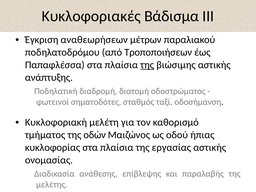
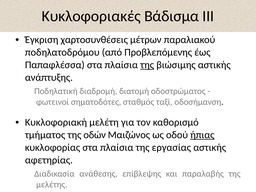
αναθεωρήσεων: αναθεωρήσεων -> χαρτοσυνθέσεις (94, 40)
Τροποποιήσεων: Τροποποιήσεων -> Προβλεπόμενης (158, 52)
ήπιας underline: none -> present (202, 135)
ονομασίας: ονομασίας -> αφετηρίας (49, 160)
